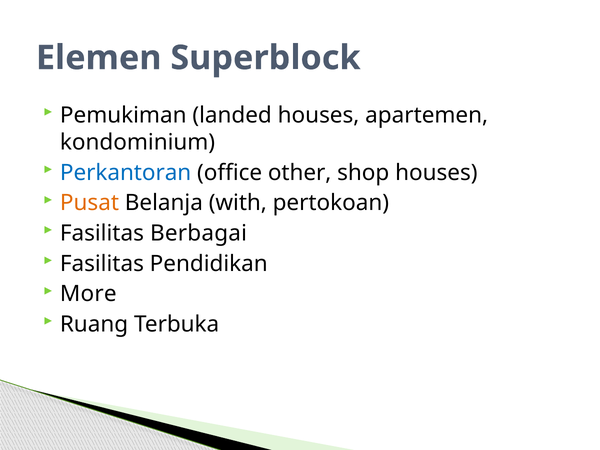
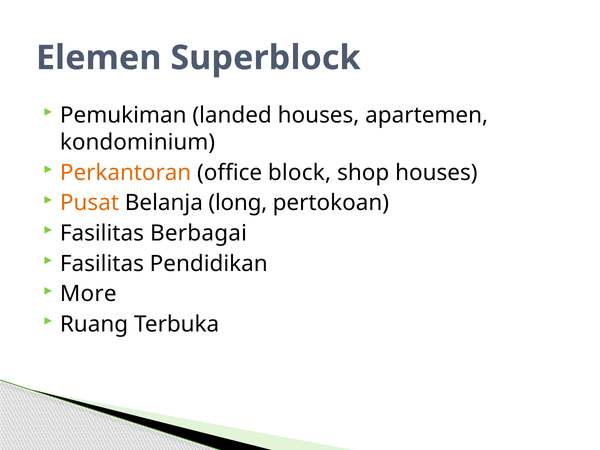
Perkantoran colour: blue -> orange (126, 173)
other: other -> block (300, 173)
with: with -> long (238, 203)
